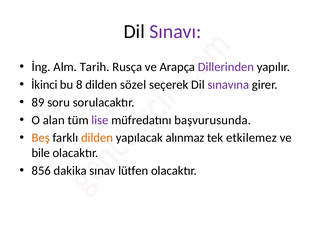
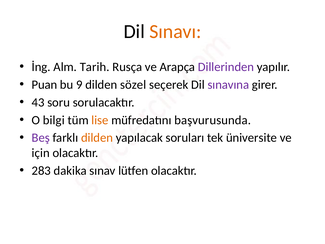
Sınavı colour: purple -> orange (175, 31)
İkinci: İkinci -> Puan (44, 85)
8: 8 -> 9 (79, 85)
89: 89 -> 43 (38, 102)
alan: alan -> bilgi (54, 120)
lise colour: purple -> orange (100, 120)
Beş colour: orange -> purple (41, 138)
alınmaz: alınmaz -> soruları (185, 138)
etkilemez: etkilemez -> üniversite (252, 138)
bile: bile -> için (41, 153)
856: 856 -> 283 (41, 170)
